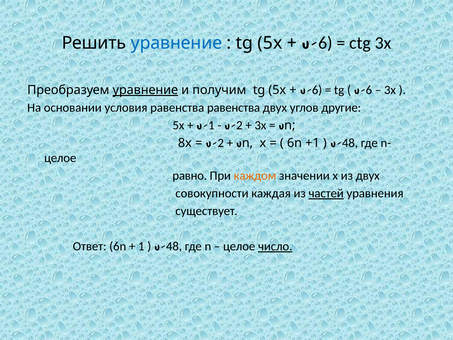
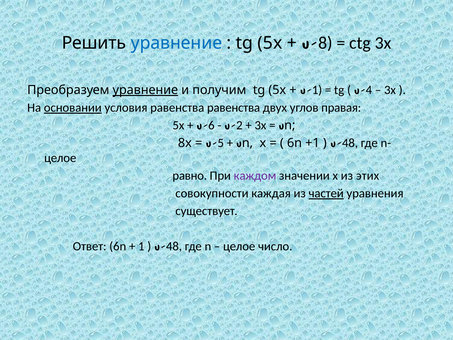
6: 6 -> 8 (325, 43)
6: 6 -> 1 (317, 90)
6: 6 -> 4 (369, 90)
основании underline: none -> present (73, 108)
другие: другие -> правая (341, 108)
1: 1 -> 6 (211, 125)
2: 2 -> 5 (221, 143)
каждом colour: orange -> purple (255, 176)
из двух: двух -> этих (368, 176)
число underline: present -> none (275, 246)
